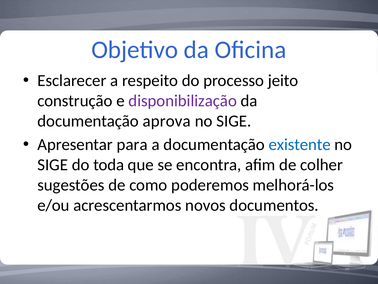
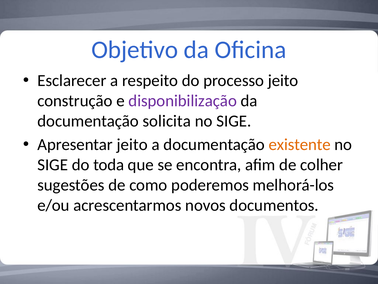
aprova: aprova -> solicita (167, 121)
Apresentar para: para -> jeito (132, 144)
existente colour: blue -> orange (300, 144)
